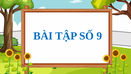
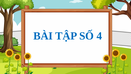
9: 9 -> 4 (99, 36)
